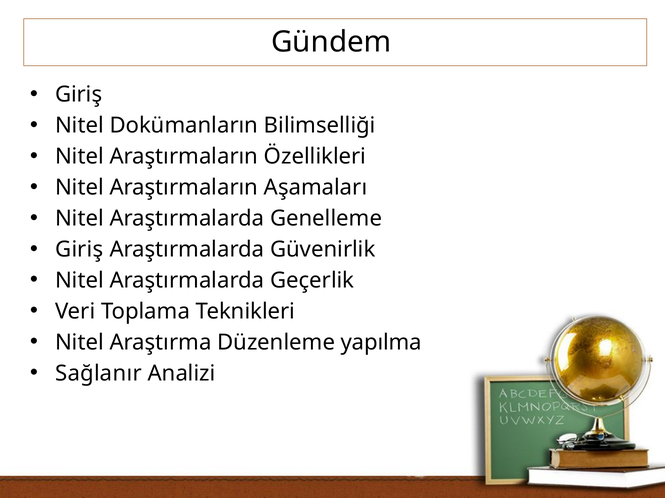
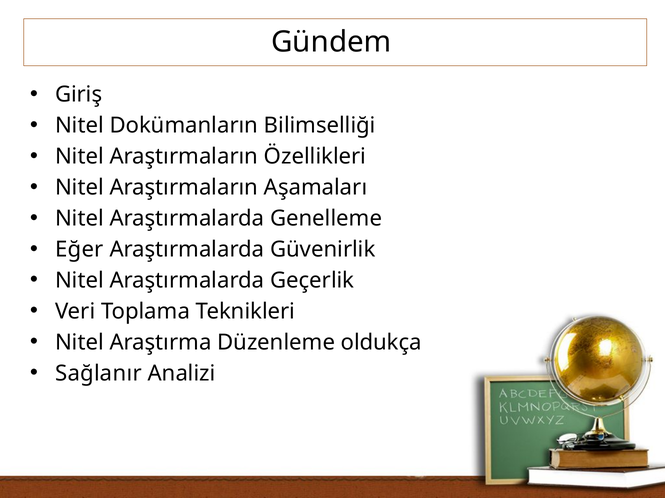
Giriş: Giriş -> Eğer (79, 250)
yapılma: yapılma -> oldukça (381, 343)
